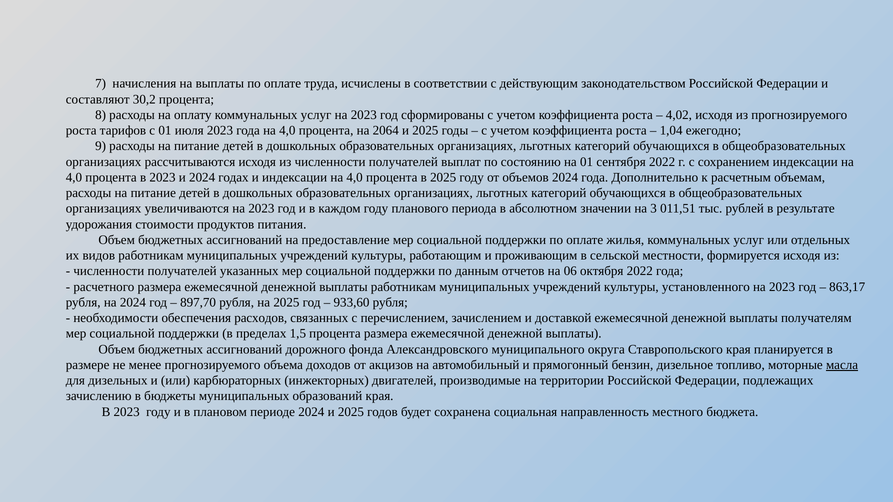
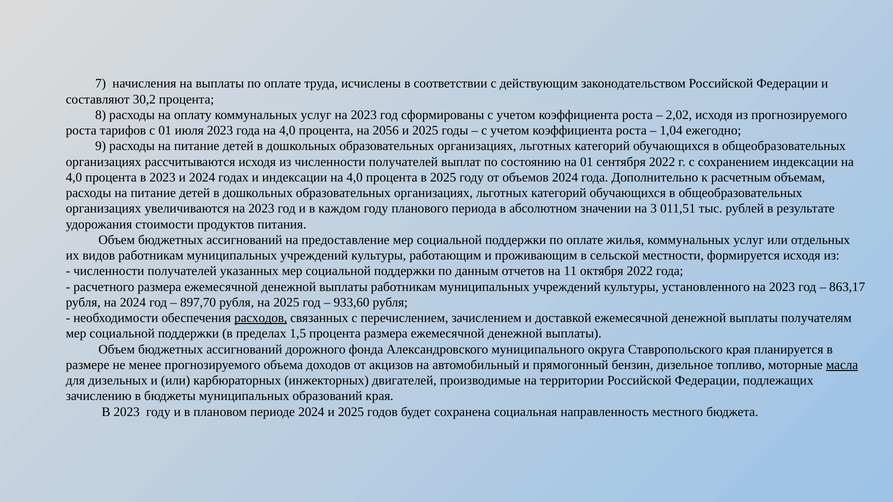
4,02: 4,02 -> 2,02 (679, 115)
2064: 2064 -> 2056 (386, 131)
06: 06 -> 11 (570, 271)
расходов underline: none -> present (261, 318)
